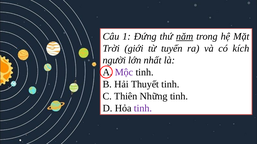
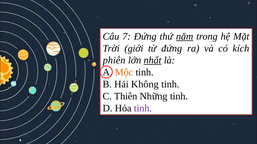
1: 1 -> 7 (127, 37)
từ tuyến: tuyến -> đứng (172, 49)
người: người -> phiên (114, 61)
nhất underline: none -> present (153, 61)
Mộc colour: purple -> orange (124, 73)
Thuyết: Thuyết -> Không (145, 85)
